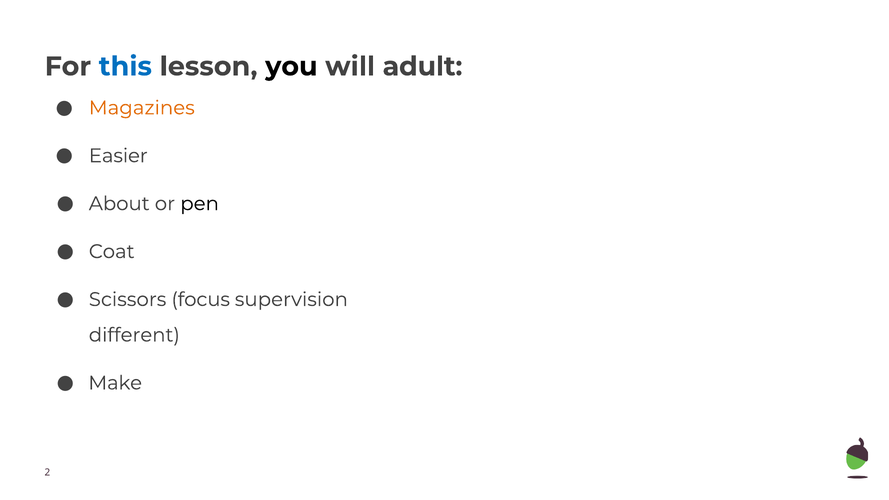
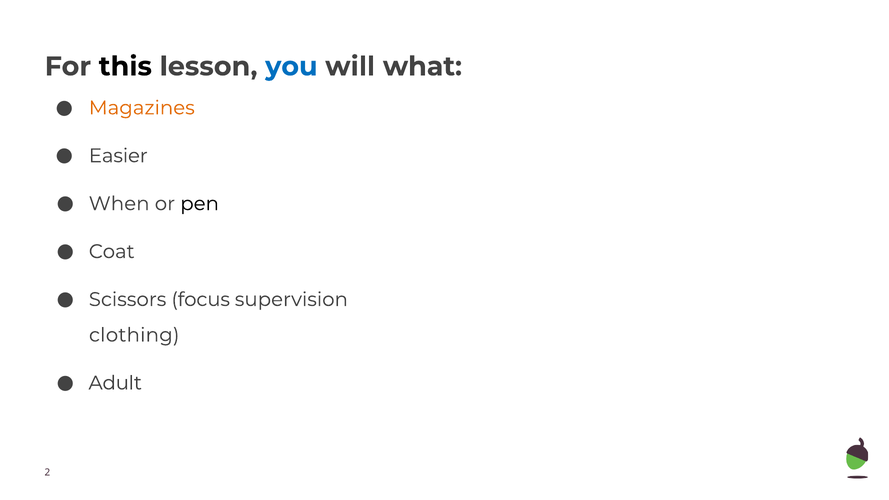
this colour: blue -> black (125, 66)
you colour: black -> blue (291, 66)
adult: adult -> what (422, 66)
About: About -> When (119, 204)
different: different -> clothing (134, 335)
Make: Make -> Adult (115, 383)
